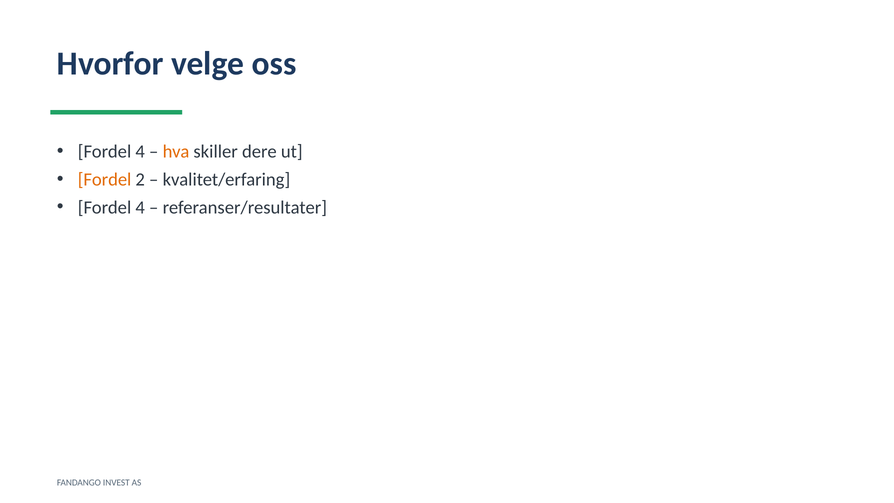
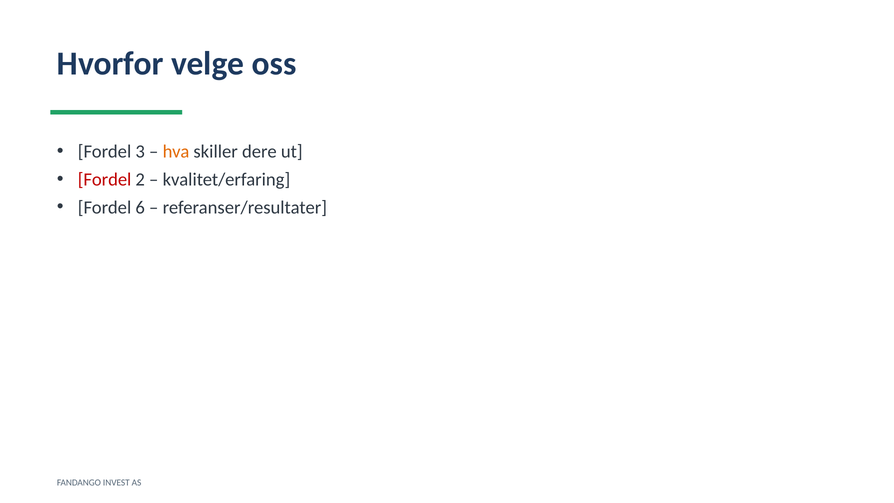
4: 4 -> 3 (140, 151)
Fordel colour: orange -> red (105, 179)
4: 4 -> 6 (140, 207)
